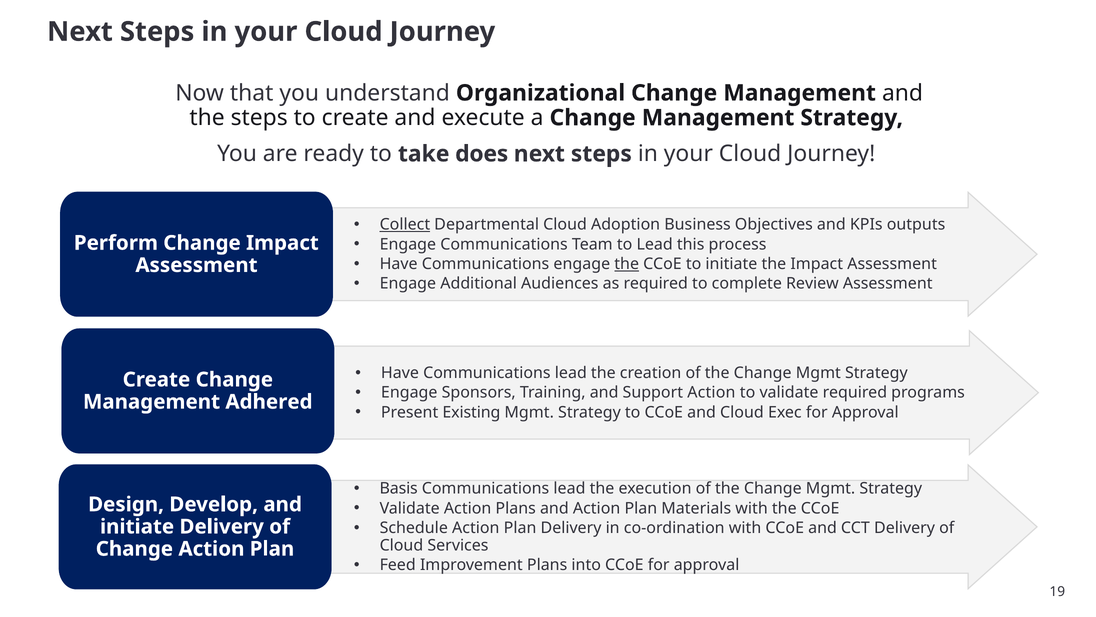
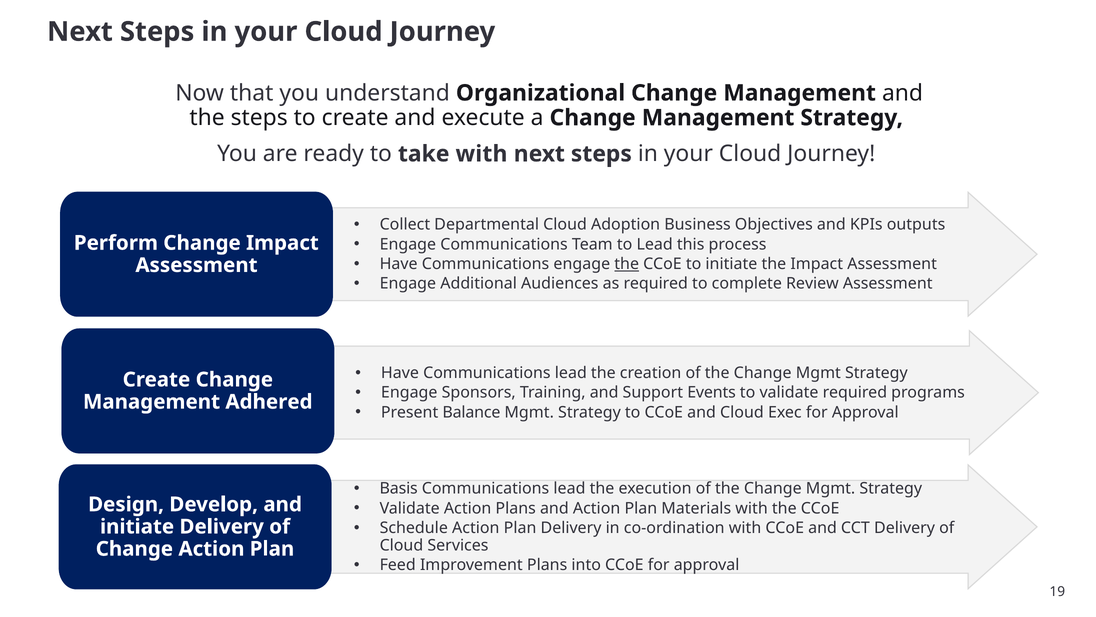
take does: does -> with (481, 154)
Collect underline: present -> none (405, 224)
Support Action: Action -> Events (712, 392)
Existing: Existing -> Balance (471, 412)
